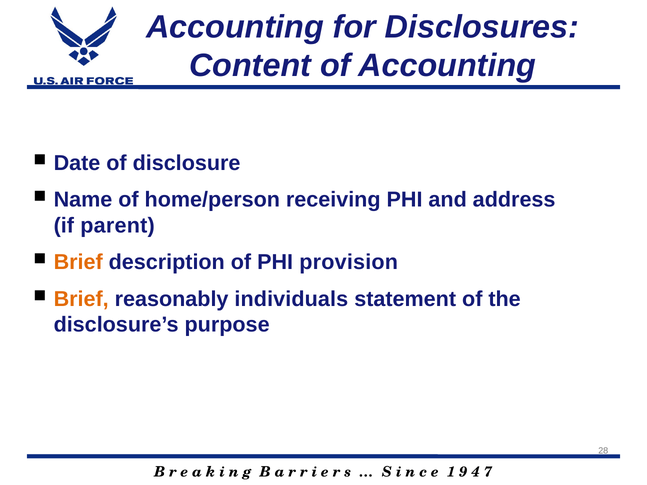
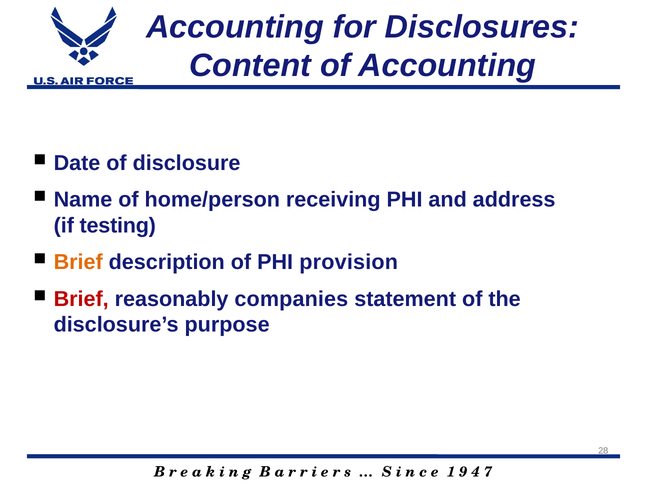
parent: parent -> testing (118, 226)
Brief colour: orange -> red (81, 299)
individuals: individuals -> companies (291, 299)
